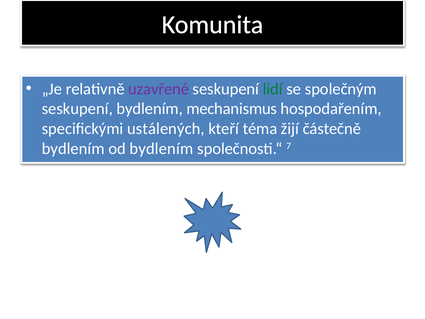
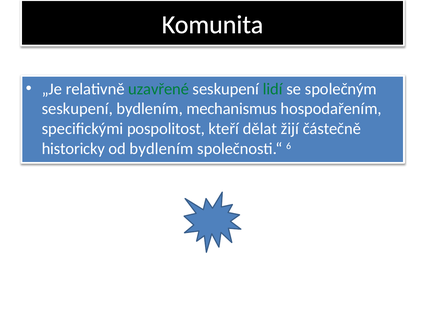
uzavřené colour: purple -> green (159, 89)
ustálených: ustálených -> pospolitost (166, 129)
téma: téma -> dělat (260, 129)
bydlením: bydlením -> historicky (73, 148)
7: 7 -> 6 (289, 146)
